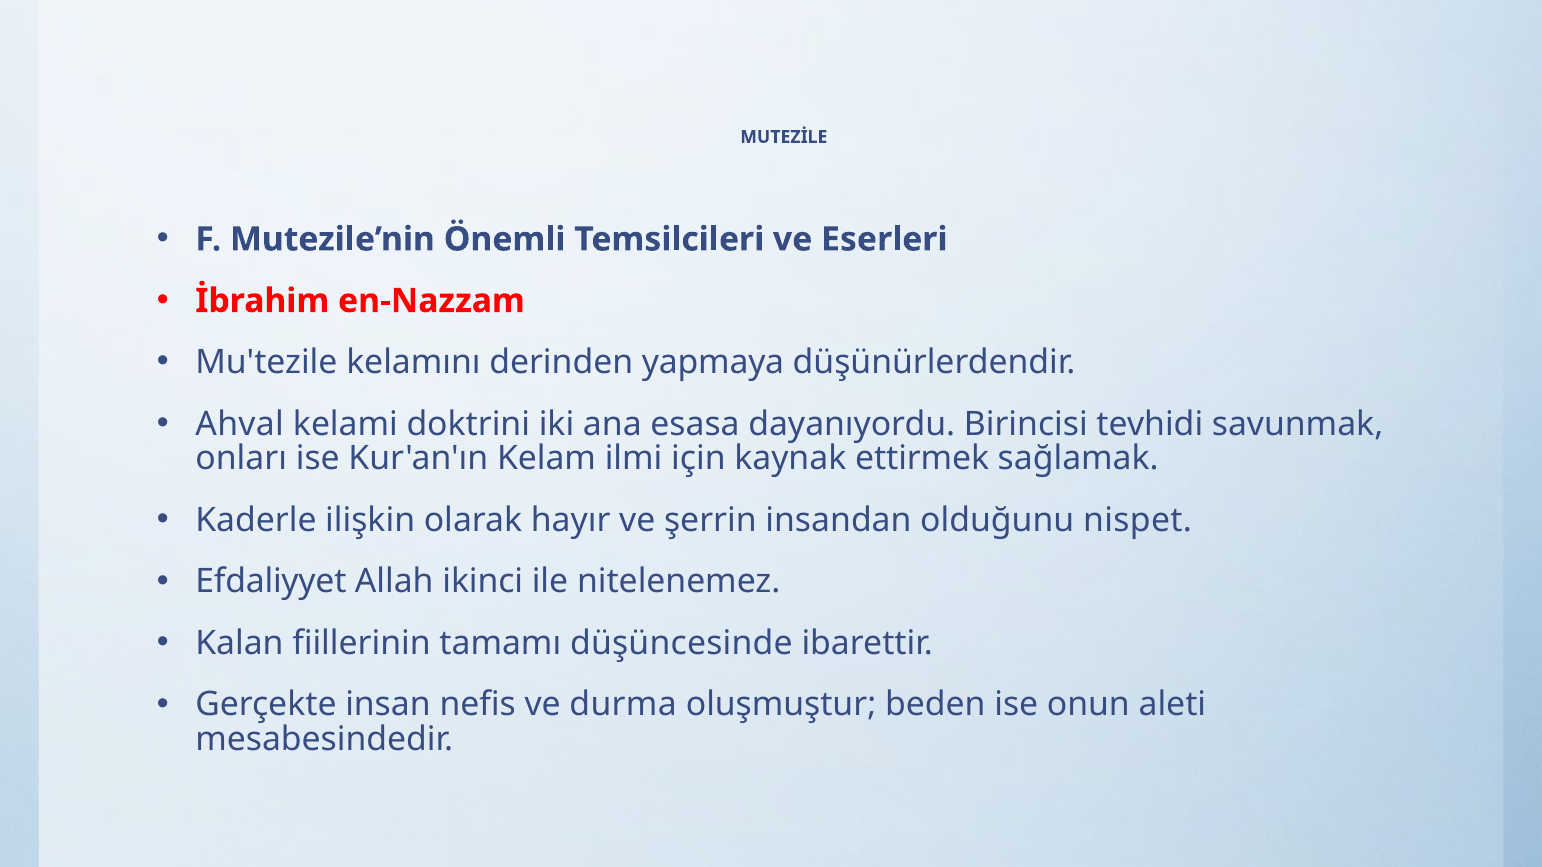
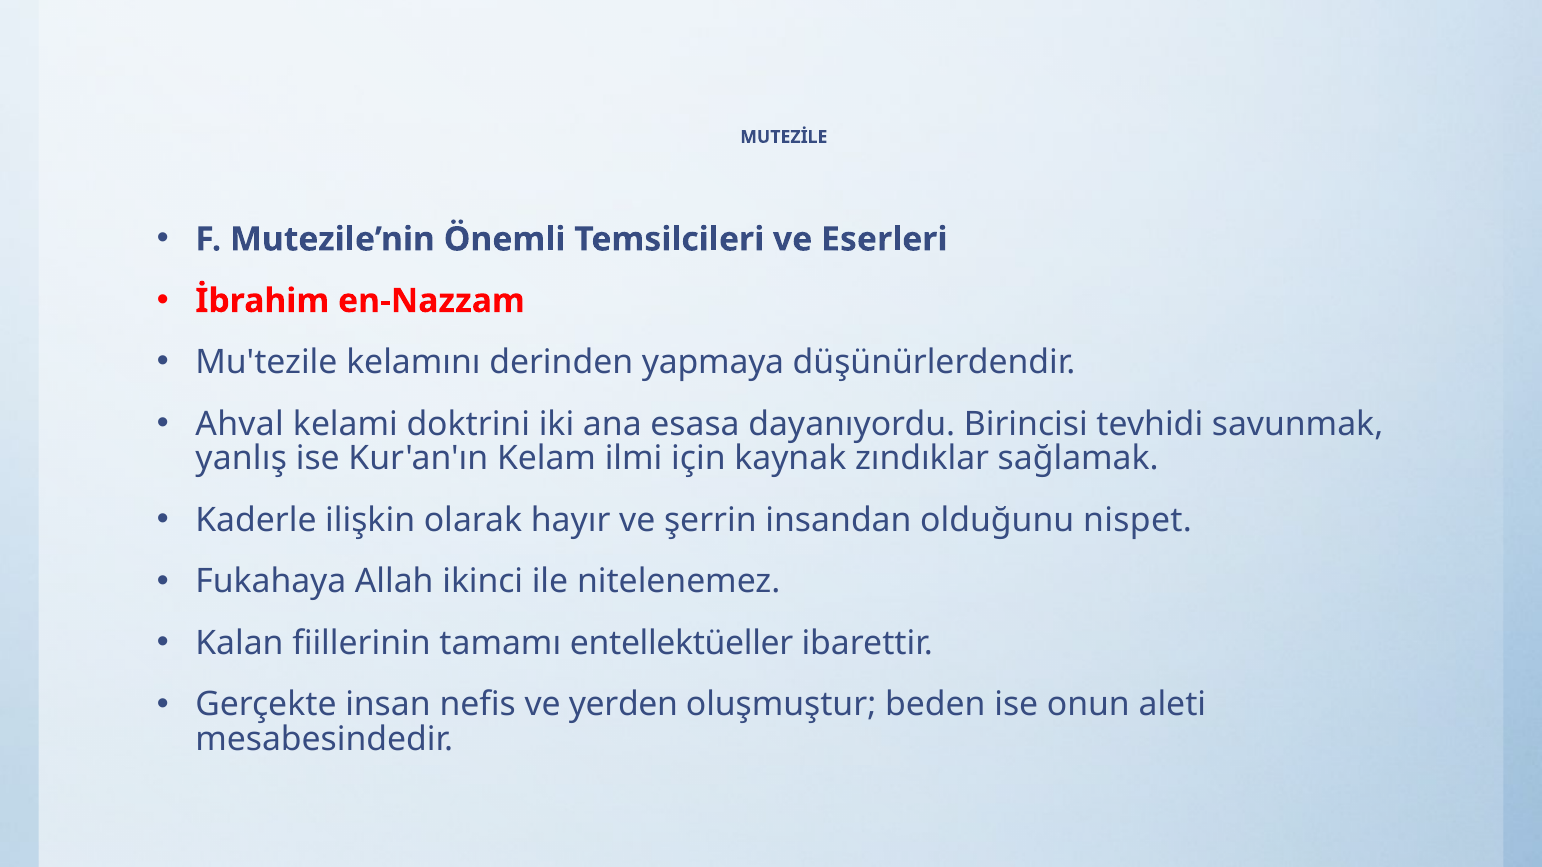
onları: onları -> yanlış (241, 459)
ettirmek: ettirmek -> zındıklar (922, 459)
Efdaliyyet: Efdaliyyet -> Fukahaya (271, 582)
düşüncesinde: düşüncesinde -> entellektüeller (682, 644)
durma: durma -> yerden (623, 705)
